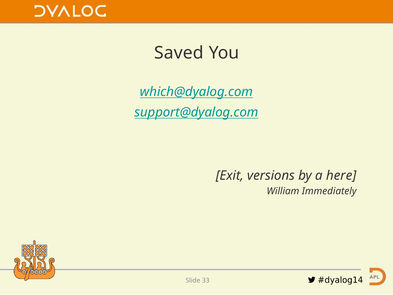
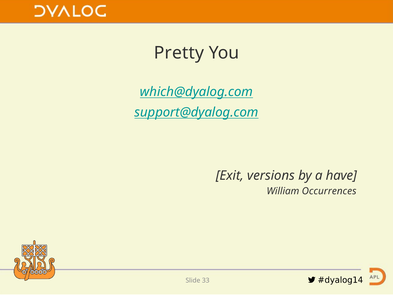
Saved: Saved -> Pretty (179, 53)
here: here -> have (341, 175)
Immediately: Immediately -> Occurrences (329, 191)
